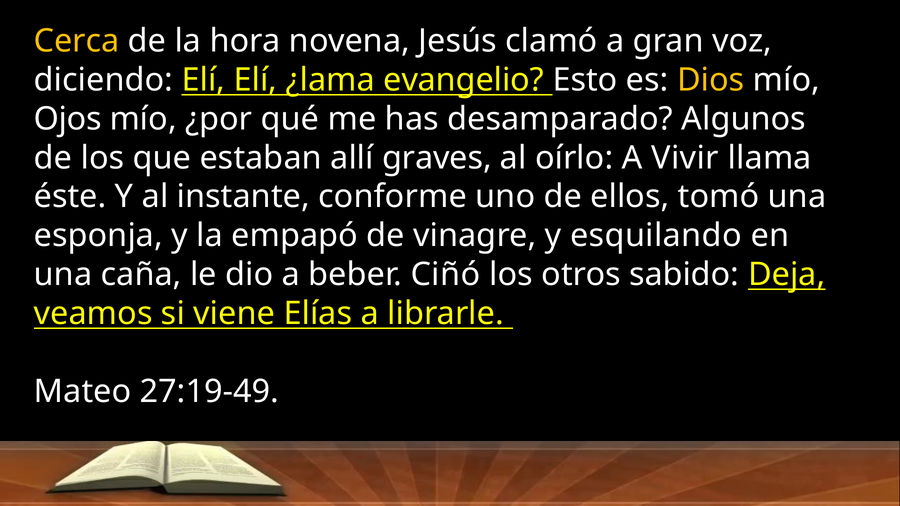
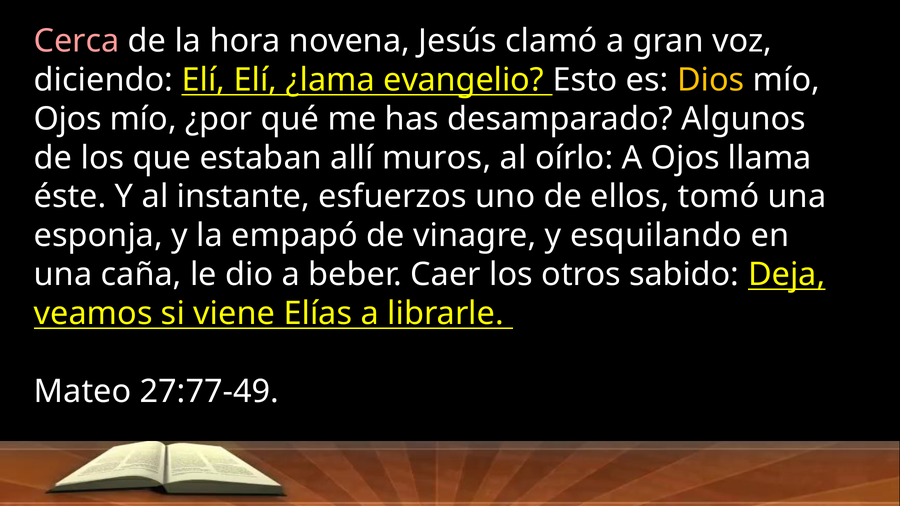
Cerca colour: yellow -> pink (77, 41)
graves: graves -> muros (437, 158)
A Vivir: Vivir -> Ojos (685, 158)
conforme: conforme -> esfuerzos (392, 197)
Ciñó: Ciñó -> Caer (446, 275)
27:19-49: 27:19-49 -> 27:77-49 (209, 392)
